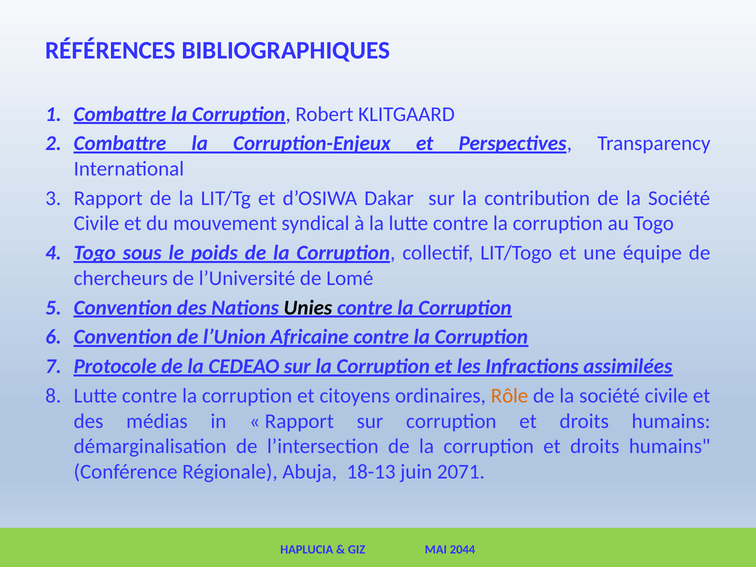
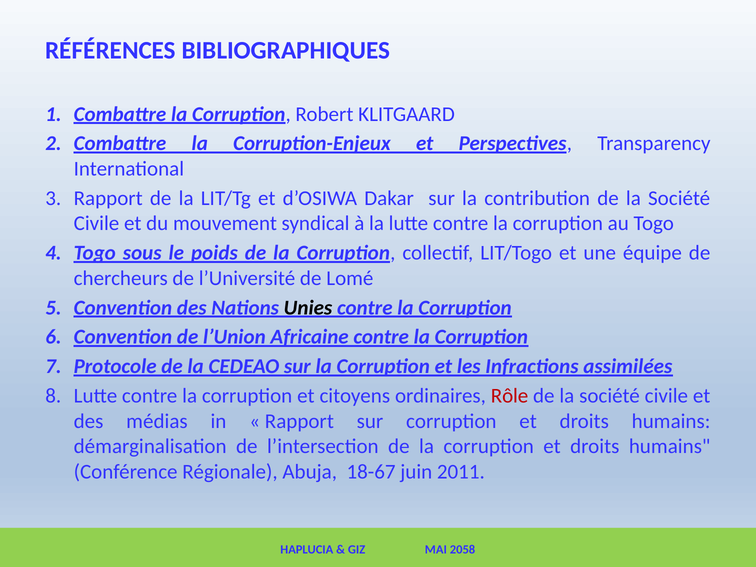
Rôle colour: orange -> red (510, 396)
18-13: 18-13 -> 18-67 (371, 472)
2071: 2071 -> 2011 (461, 472)
2044: 2044 -> 2058 (463, 549)
